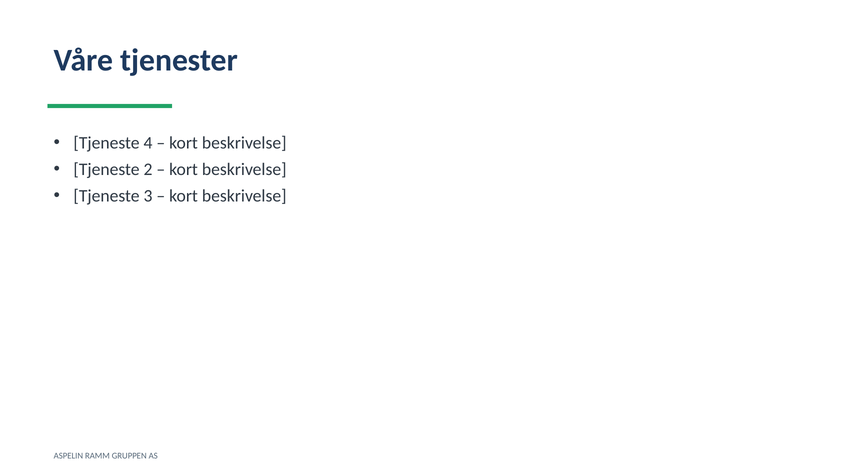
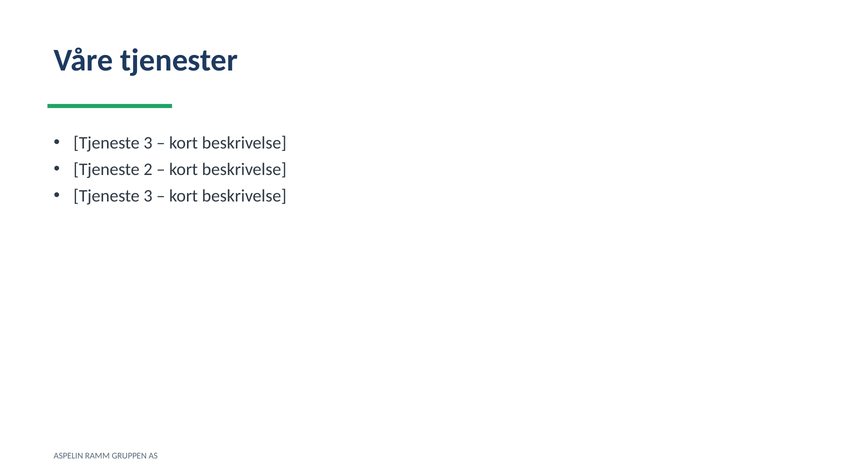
4: 4 -> 3 (148, 143)
